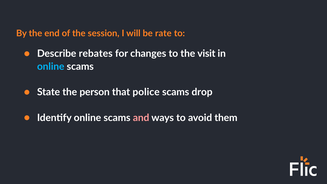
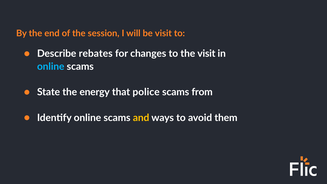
be rate: rate -> visit (163, 33)
person: person -> energy (95, 92)
drop: drop -> from (202, 92)
and colour: pink -> yellow (141, 118)
